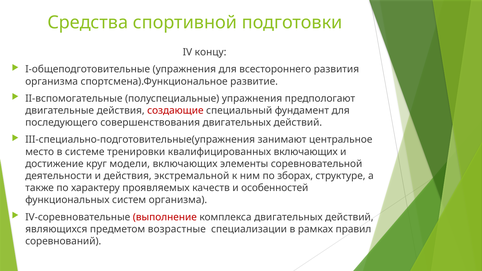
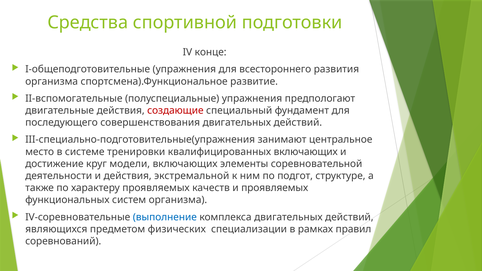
концу: концу -> конце (211, 52)
зборах: зборах -> подгот (295, 176)
и особенностей: особенностей -> проявляемых (275, 188)
выполнение colour: red -> blue (165, 217)
возрастные: возрастные -> физических (177, 229)
